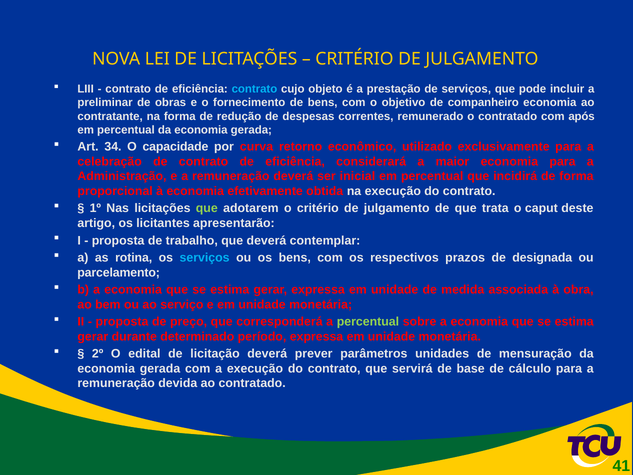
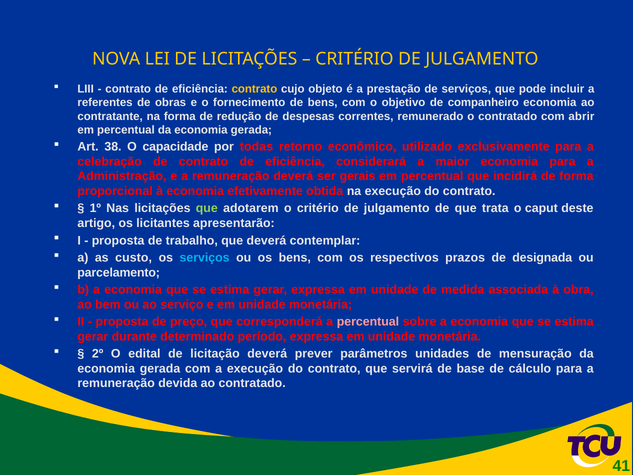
contrato colour: light blue -> yellow (254, 89)
preliminar: preliminar -> referentes (105, 102)
após: após -> abrir (581, 116)
34: 34 -> 38 (113, 147)
curva: curva -> todas (257, 147)
inicial: inicial -> gerais (358, 176)
rotina: rotina -> custo (134, 258)
percentual colour: light green -> pink (368, 322)
